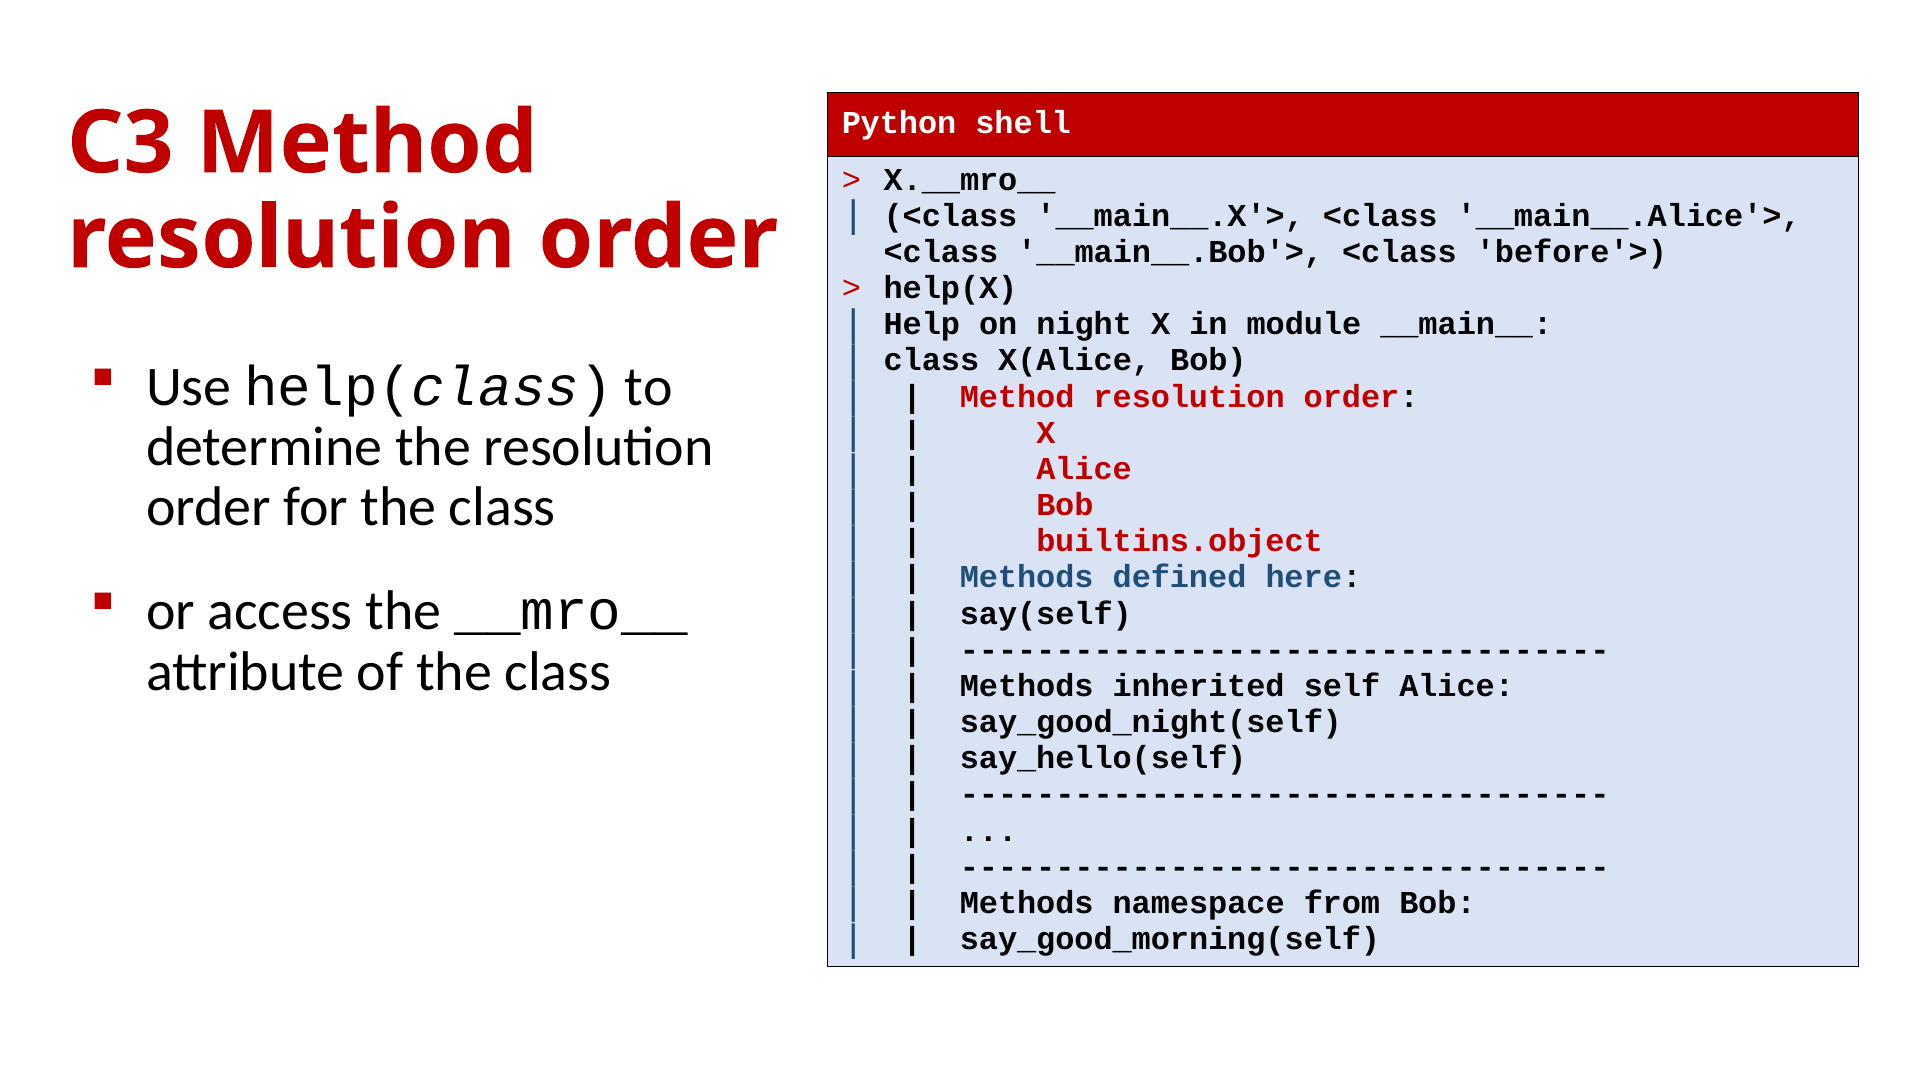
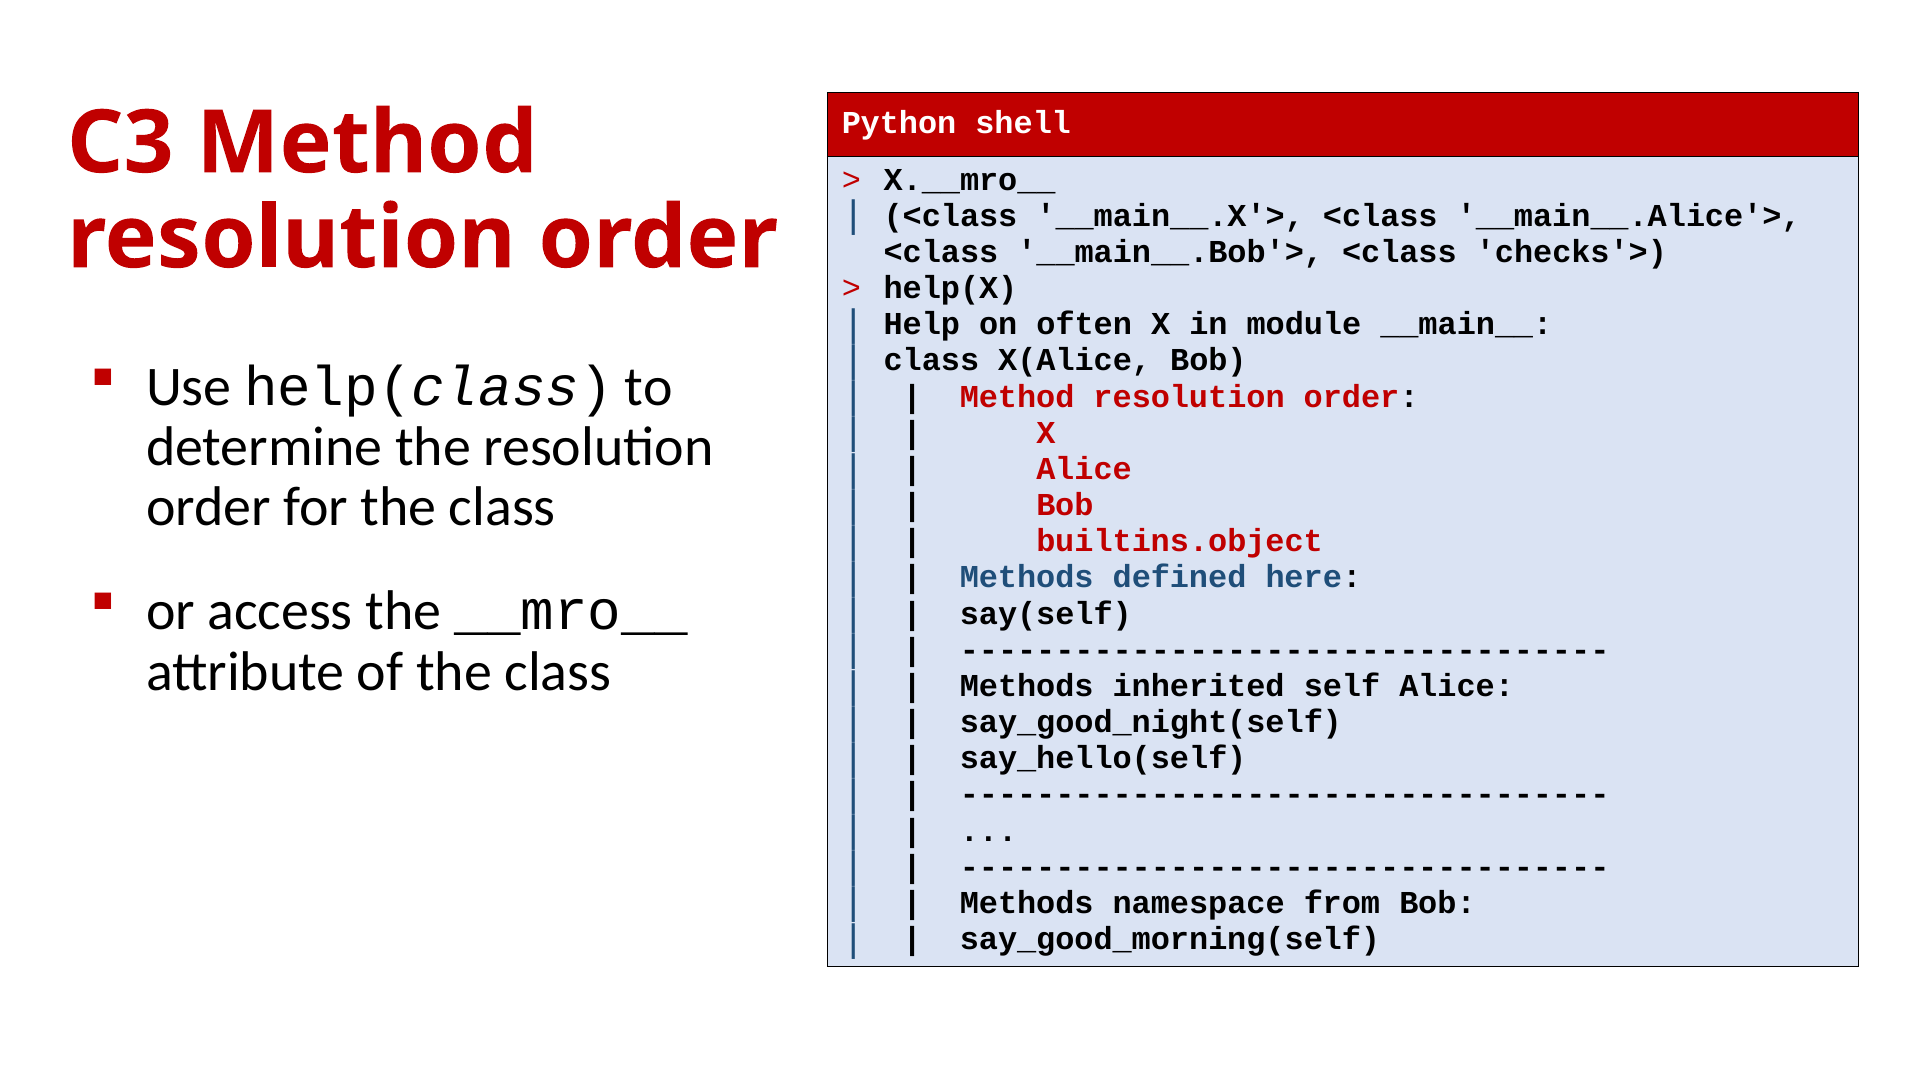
before'>: before'> -> checks'> (1571, 252)
night: night -> often (1084, 324)
